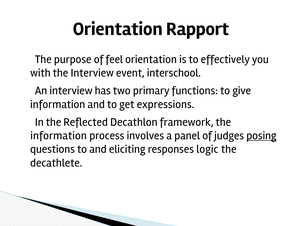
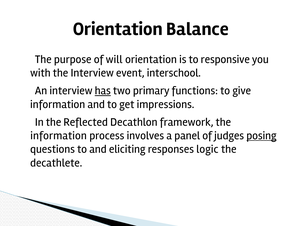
Rapport: Rapport -> Balance (198, 29)
feel: feel -> will (114, 60)
effectively: effectively -> responsive (225, 60)
has underline: none -> present (103, 91)
expressions: expressions -> impressions (166, 105)
